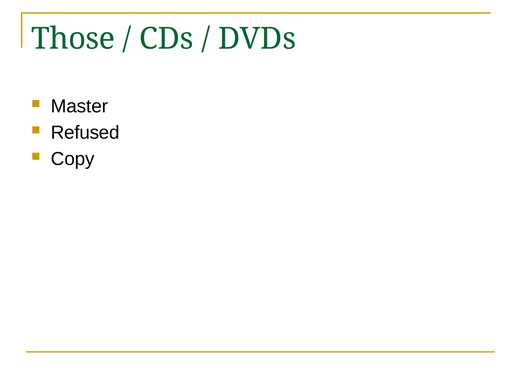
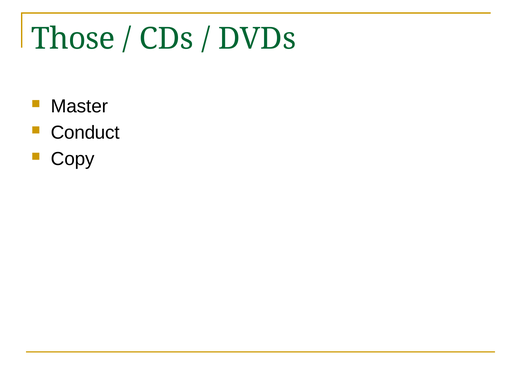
Refused: Refused -> Conduct (85, 133)
